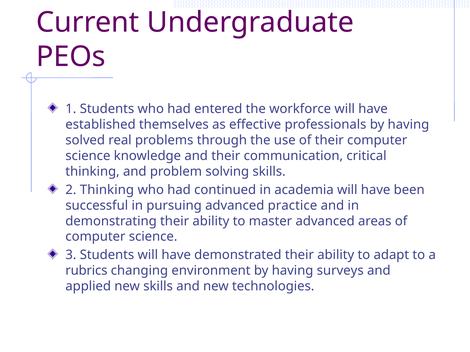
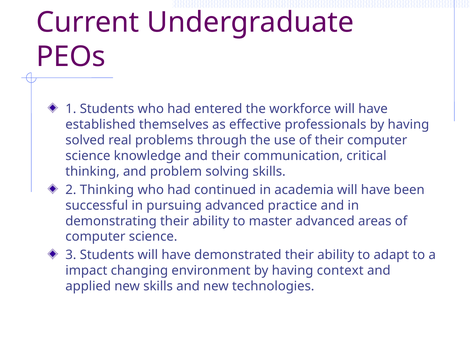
rubrics: rubrics -> impact (86, 271)
surveys: surveys -> context (340, 271)
